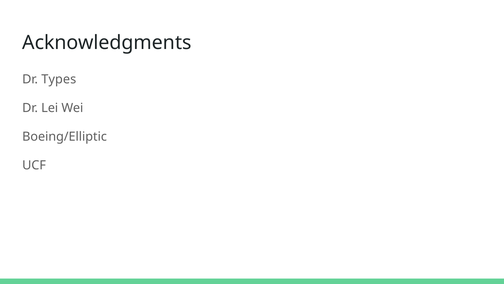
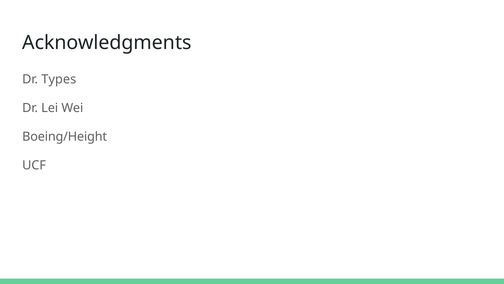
Boeing/Elliptic: Boeing/Elliptic -> Boeing/Height (65, 136)
